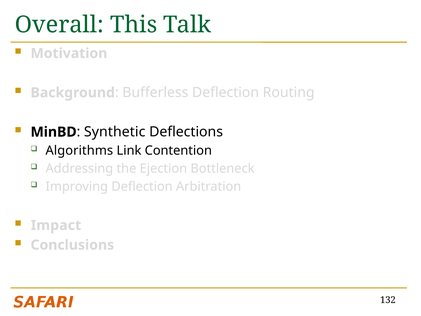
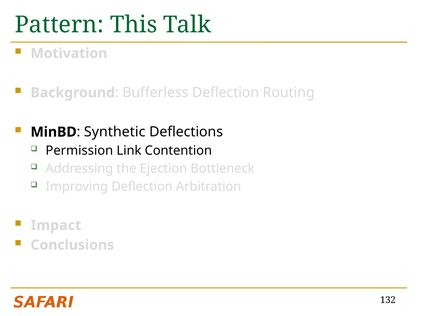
Overall: Overall -> Pattern (59, 25)
Algorithms: Algorithms -> Permission (79, 150)
